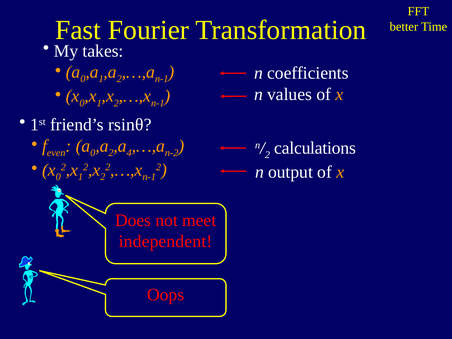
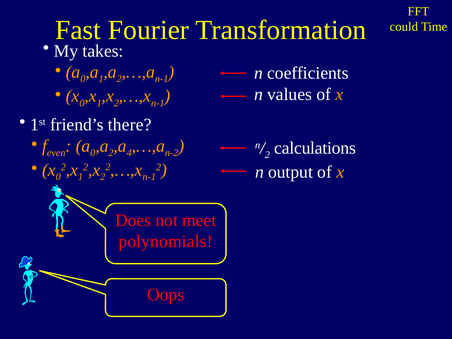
better: better -> could (404, 27)
rsinθ: rsinθ -> there (130, 125)
independent: independent -> polynomials (166, 241)
